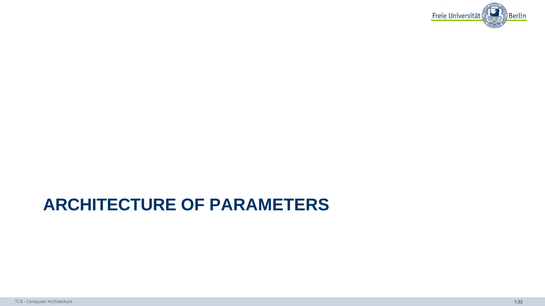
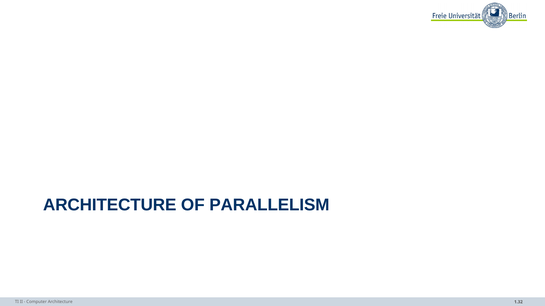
PARAMETERS: PARAMETERS -> PARALLELISM (269, 205)
